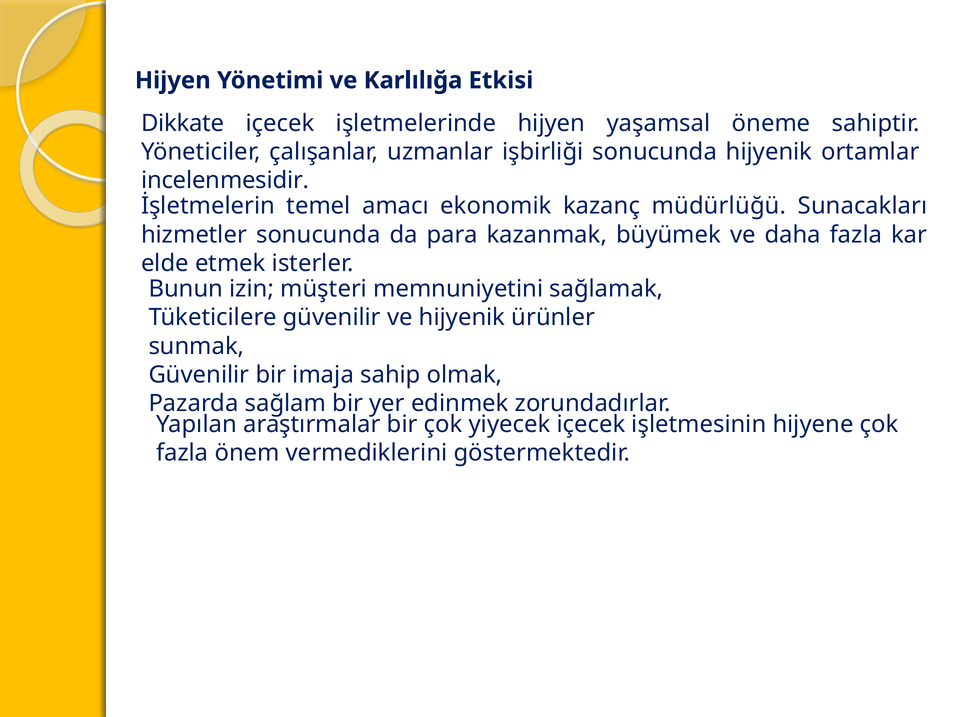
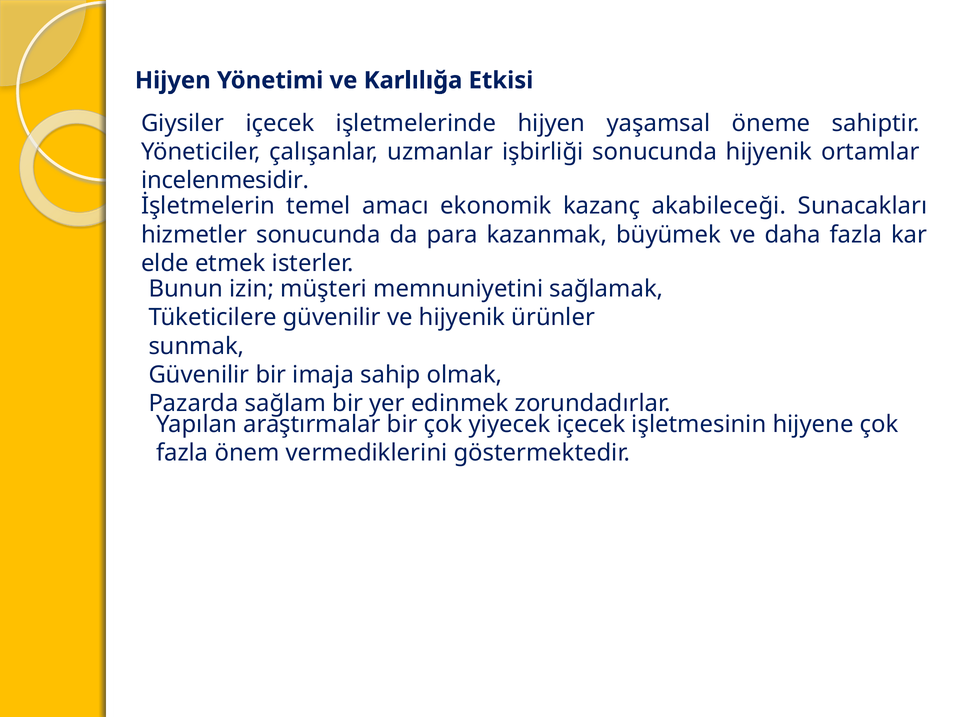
Dikkate: Dikkate -> Giysiler (183, 123)
müdürlüğü: müdürlüğü -> akabileceği (719, 206)
